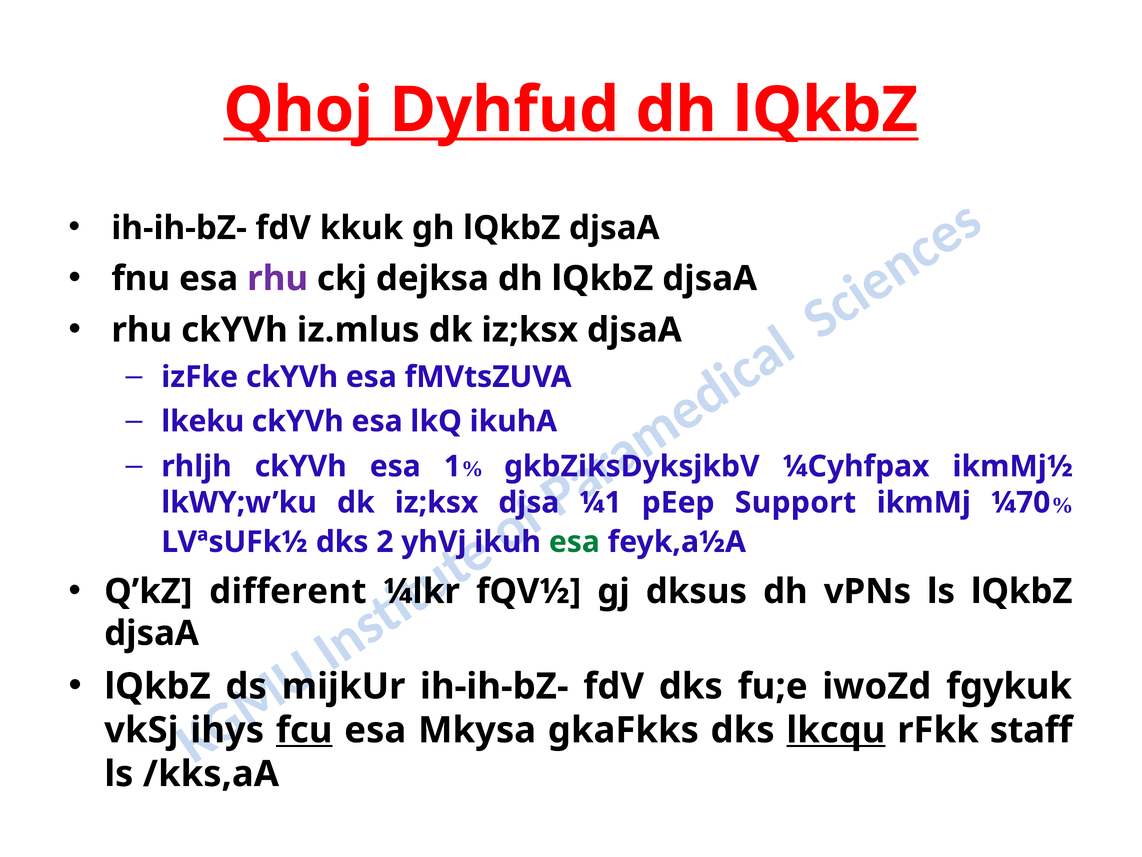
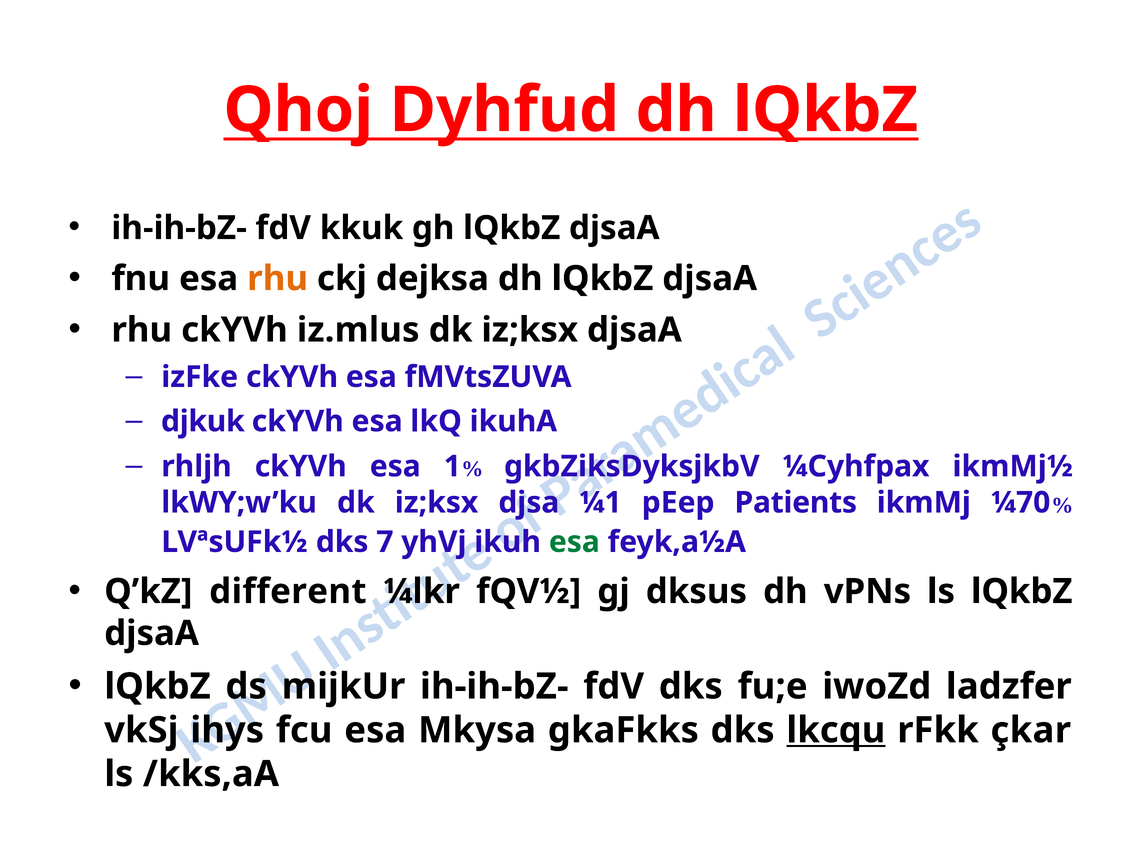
rhu colour: purple -> orange (278, 278)
lkeku: lkeku -> djkuk (203, 421)
Support: Support -> Patients (796, 502)
2: 2 -> 7 (385, 542)
fgykuk: fgykuk -> ladzfer (1009, 686)
fcu underline: present -> none (304, 730)
staff: staff -> çkar (1031, 730)
